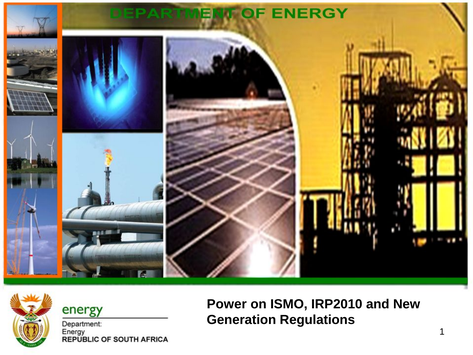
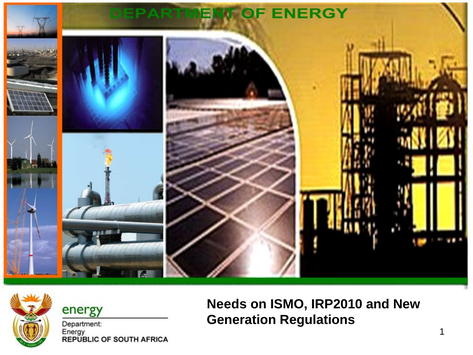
Power: Power -> Needs (227, 304)
